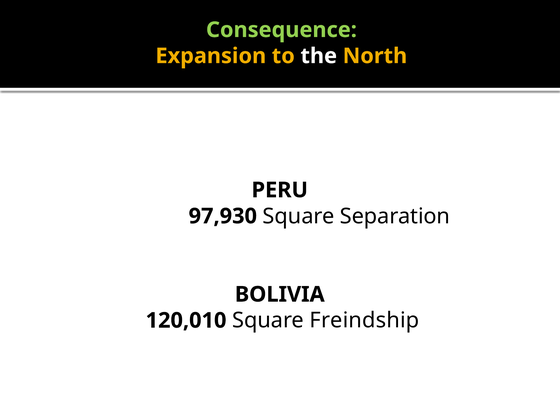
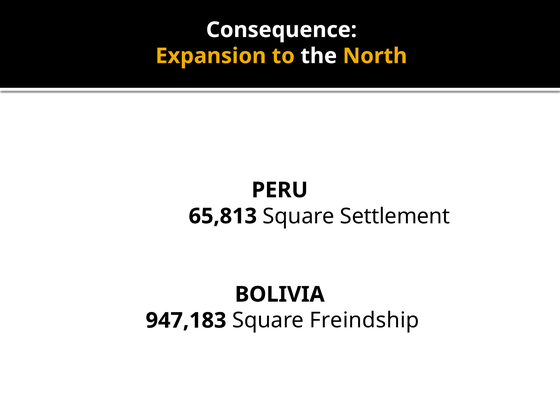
Consequence colour: light green -> white (281, 30)
97,930: 97,930 -> 65,813 (223, 216)
Separation: Separation -> Settlement (395, 216)
120,010: 120,010 -> 947,183 (186, 320)
